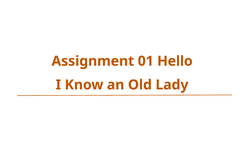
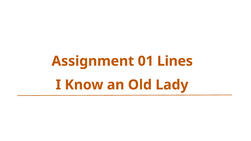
Hello: Hello -> Lines (175, 61)
